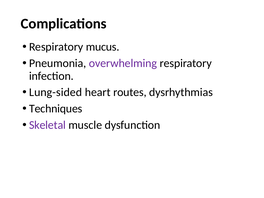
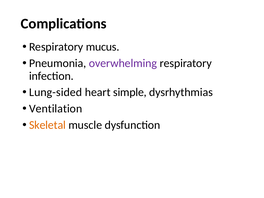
routes: routes -> simple (130, 92)
Techniques: Techniques -> Ventilation (56, 109)
Skeletal colour: purple -> orange (47, 125)
